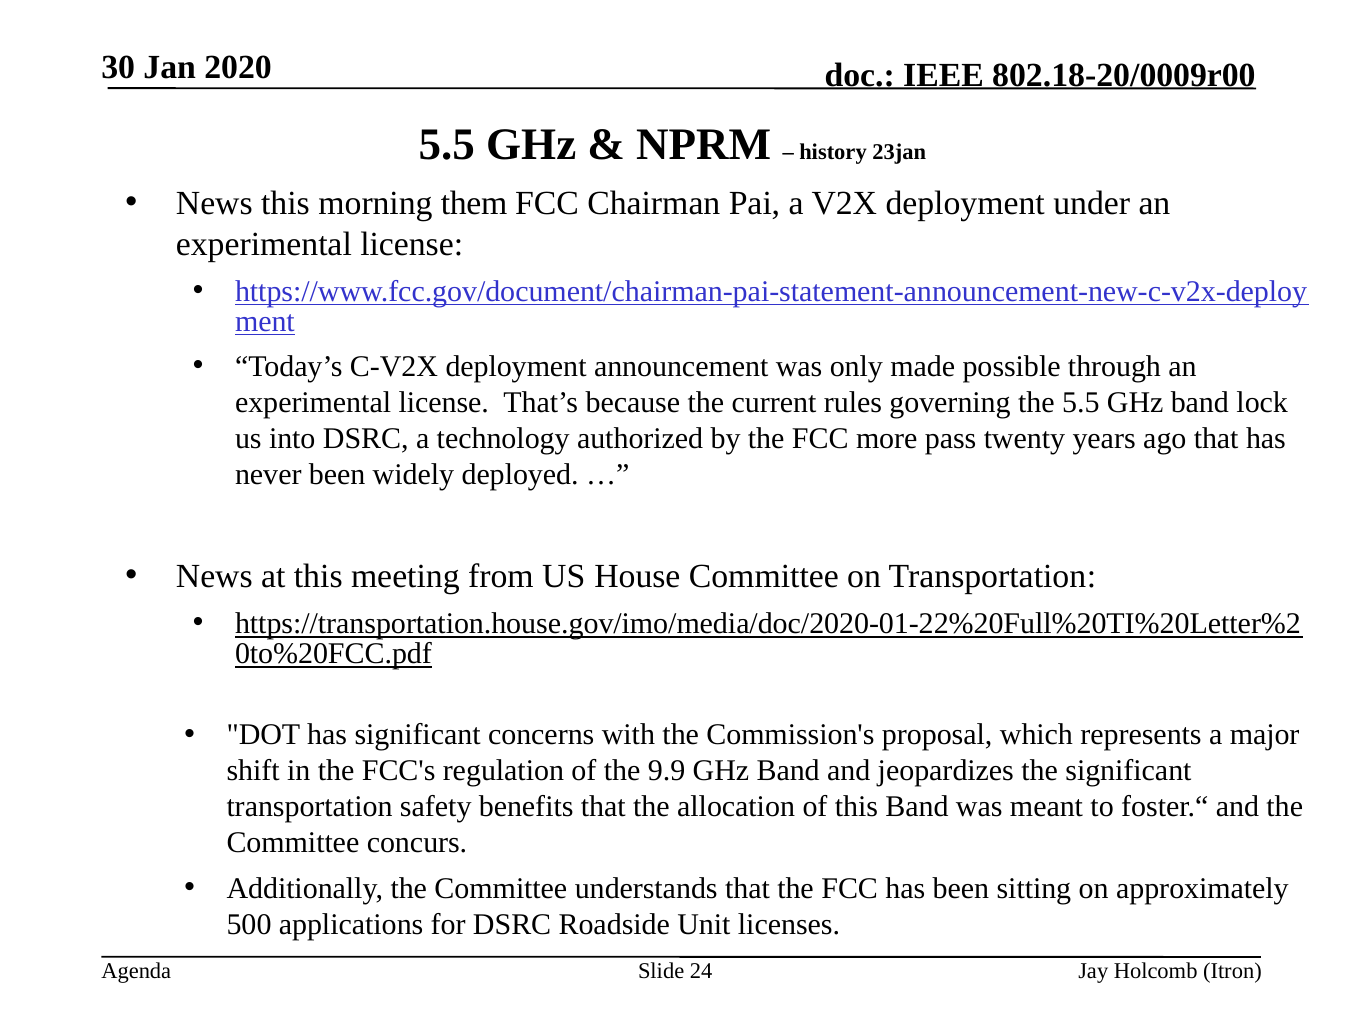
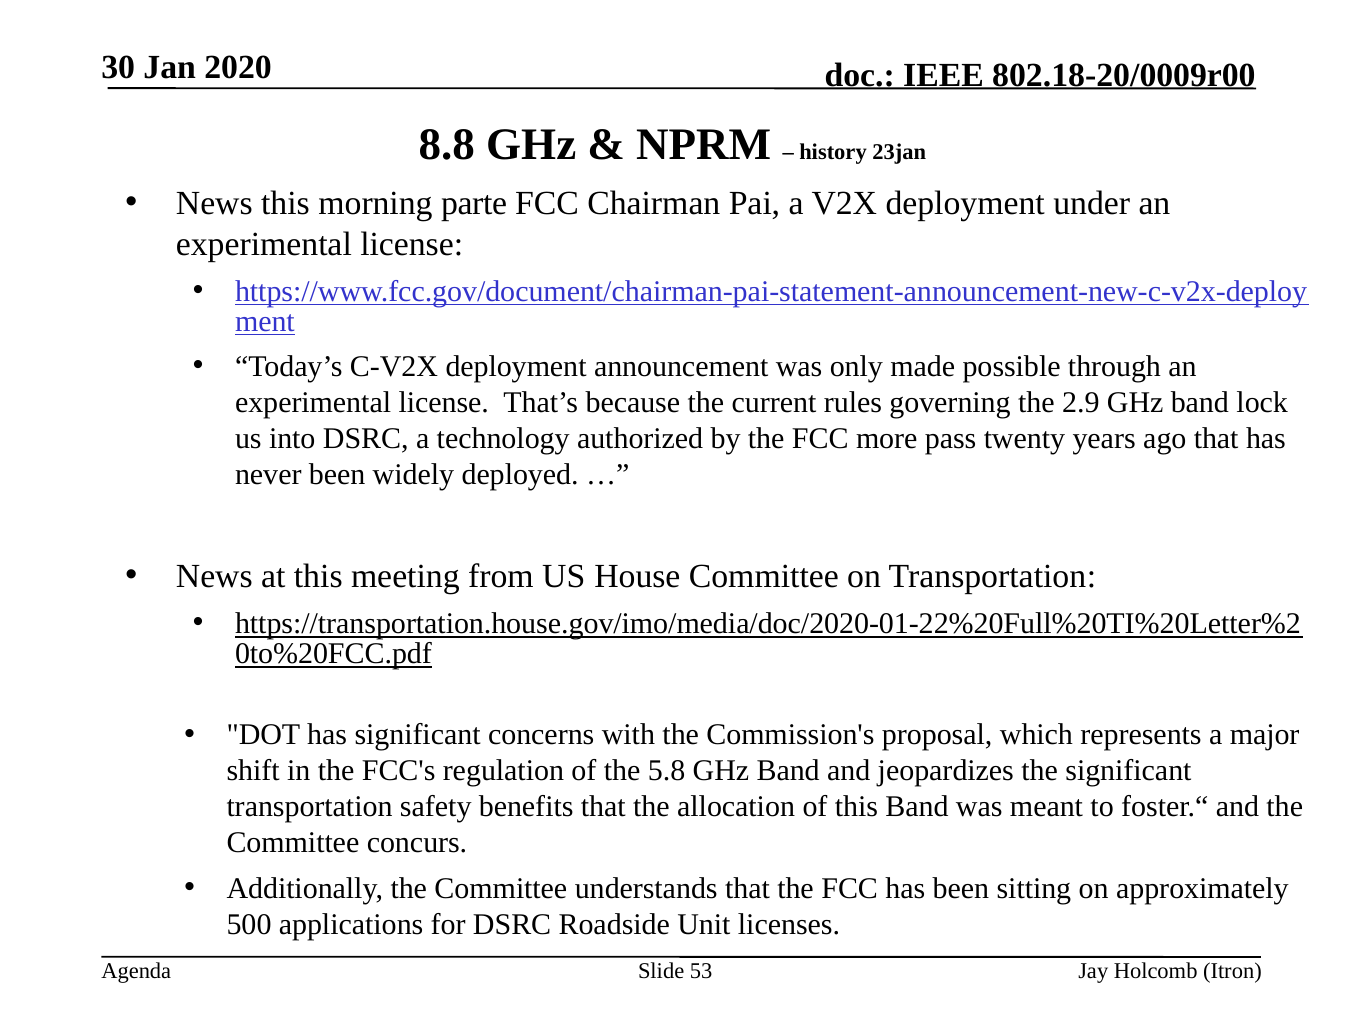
5.5: 5.5 -> 8.8 (447, 145)
them: them -> parte (474, 203)
the 5.5: 5.5 -> 2.9 (1081, 403)
9.9: 9.9 -> 5.8 (667, 771)
24: 24 -> 53 (701, 972)
